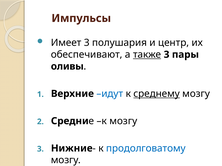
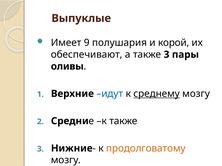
Импульсы: Импульсы -> Выпуклые (81, 18)
Имеет 3: 3 -> 9 (87, 43)
центр: центр -> корой (174, 43)
также underline: present -> none (147, 55)
к мозгу: мозгу -> также (123, 121)
продолговатому colour: blue -> orange (146, 149)
